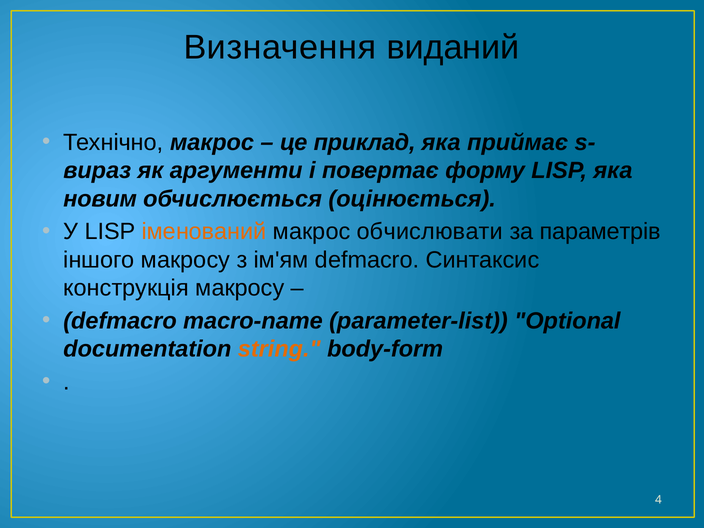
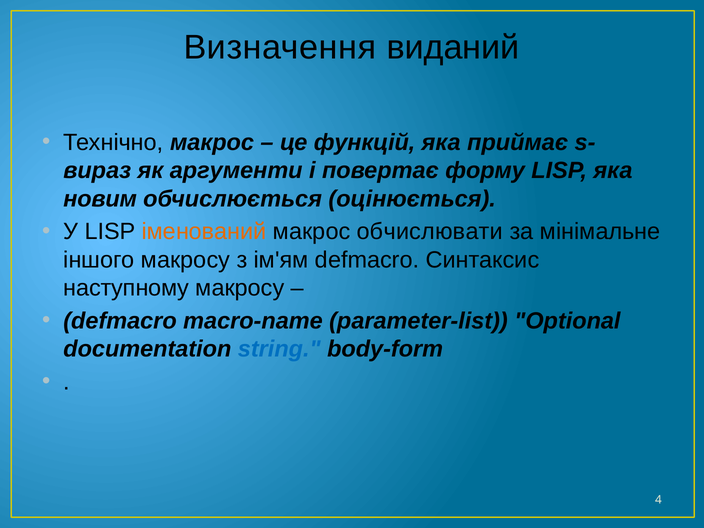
приклад: приклад -> функцій (365, 142)
параметрів: параметрів -> мінімальне (600, 232)
конструкція: конструкція -> наступному (126, 288)
string colour: orange -> blue (279, 349)
